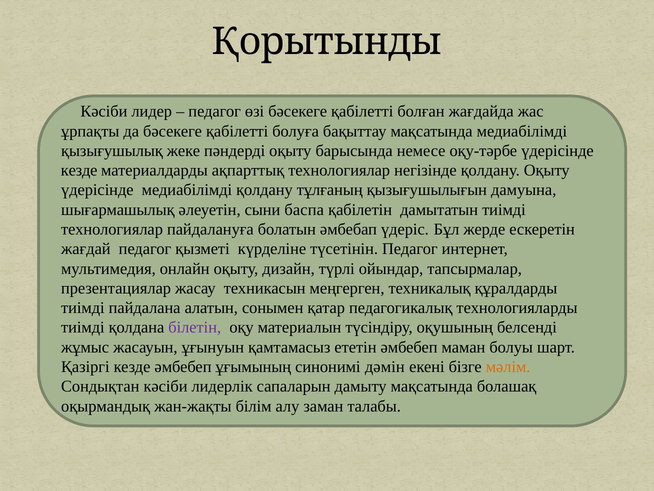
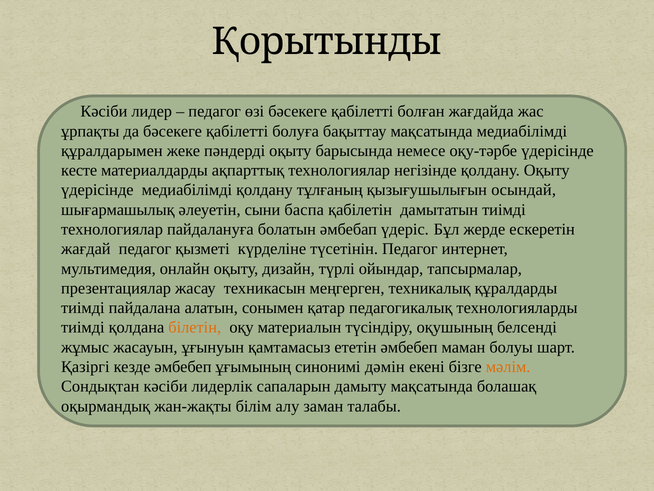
қызығушылық: қызығушылық -> құралдарымен (112, 151)
кезде: кезде -> кесте (79, 170)
дамуына: дамуына -> осындай (524, 190)
білетін colour: purple -> orange (195, 327)
